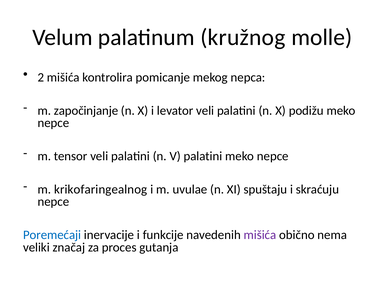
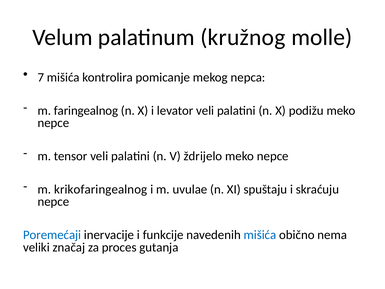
2: 2 -> 7 (41, 77)
započinjanje: započinjanje -> faringealnog (86, 111)
V palatini: palatini -> ždrijelo (203, 156)
mišića colour: purple -> blue (260, 235)
